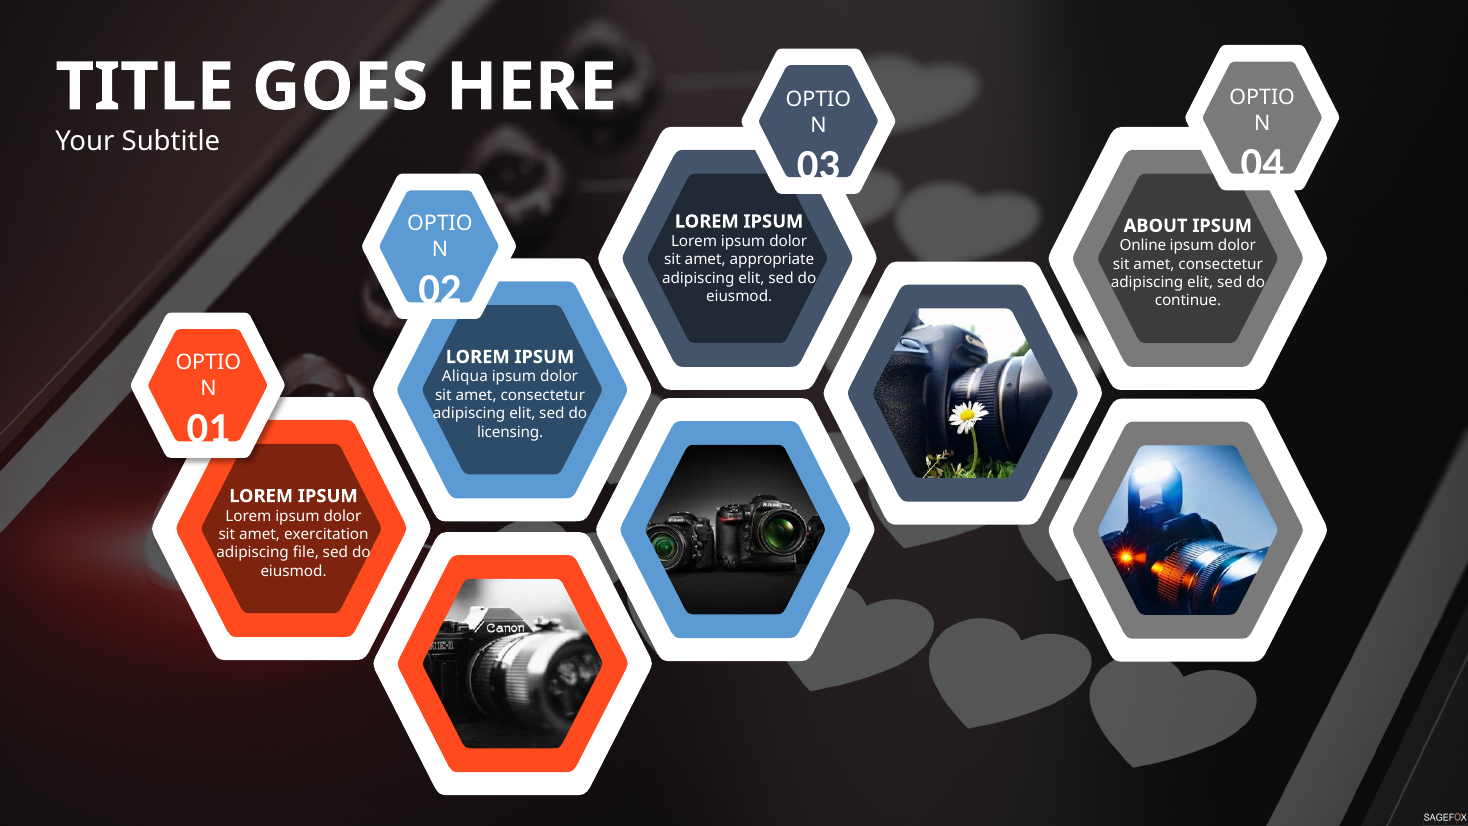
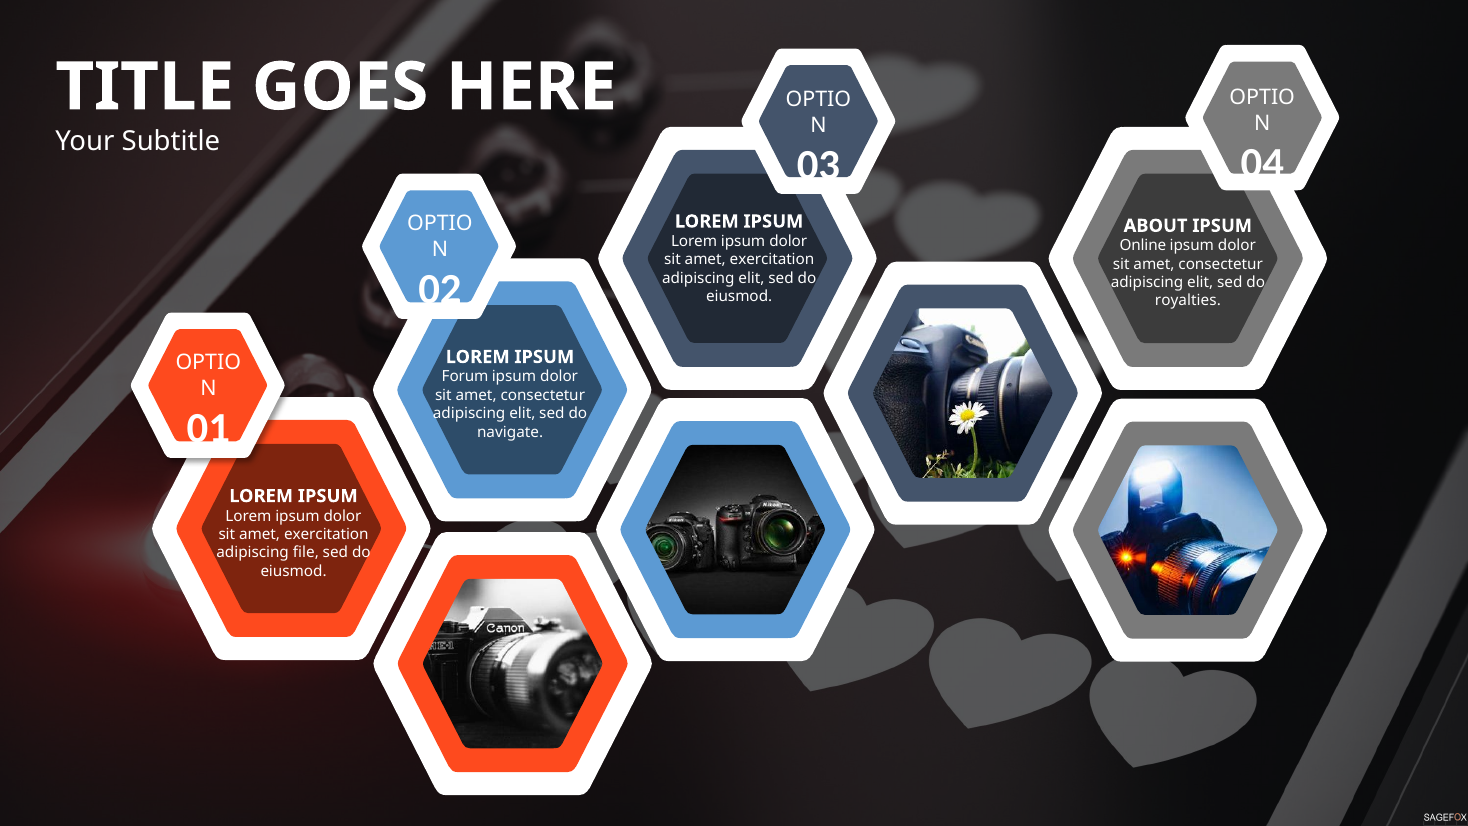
appropriate: appropriate -> exercitation (772, 260)
continue: continue -> royalties (1188, 301)
Aliqua: Aliqua -> Forum (465, 377)
licensing: licensing -> navigate (510, 432)
